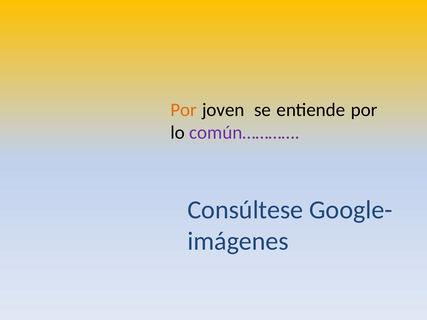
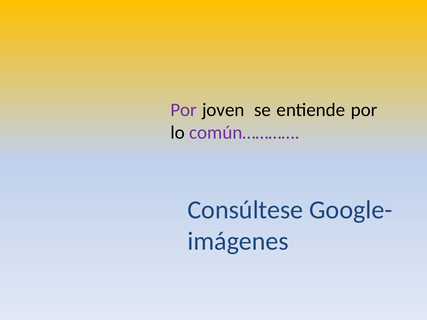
Por colour: orange -> purple (184, 110)
